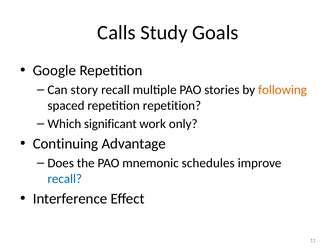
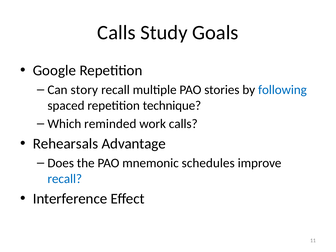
following colour: orange -> blue (282, 90)
repetition repetition: repetition -> technique (172, 105)
significant: significant -> reminded (110, 124)
work only: only -> calls (183, 124)
Continuing: Continuing -> Rehearsals (65, 144)
